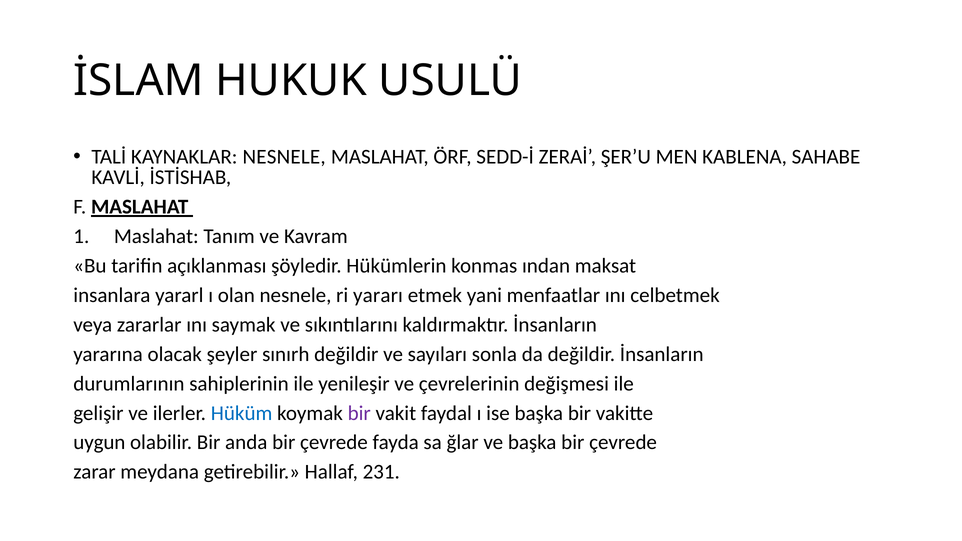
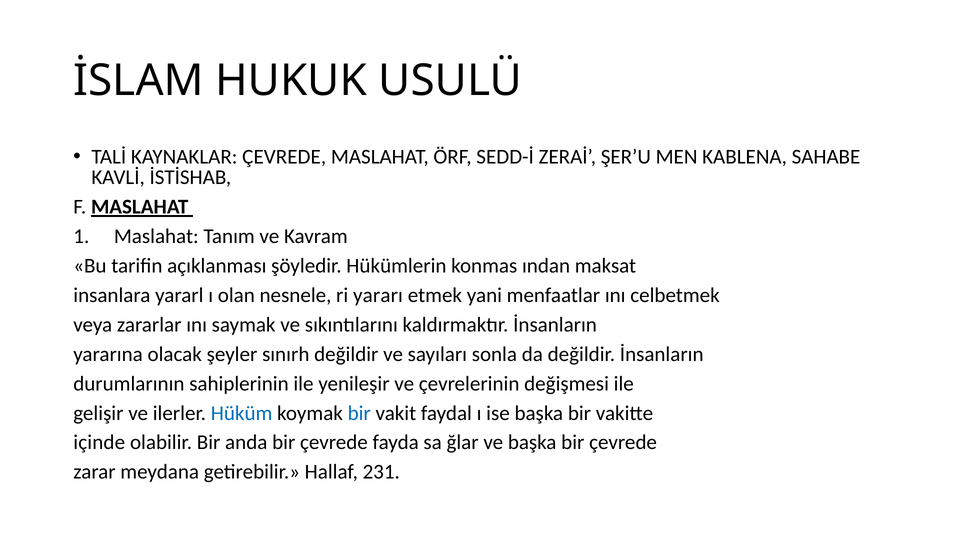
KAYNAKLAR NESNELE: NESNELE -> ÇEVREDE (284, 157)
bir colour: purple -> blue (359, 413)
uygun: uygun -> içinde (99, 443)
